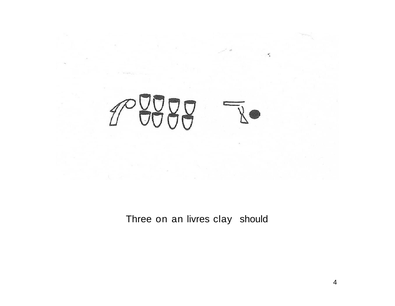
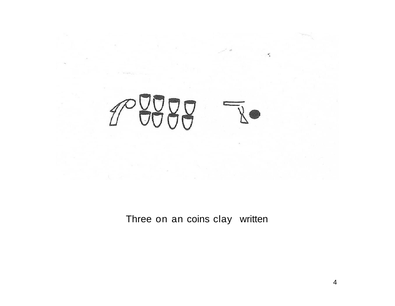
livres: livres -> coins (198, 219)
should: should -> written (254, 219)
